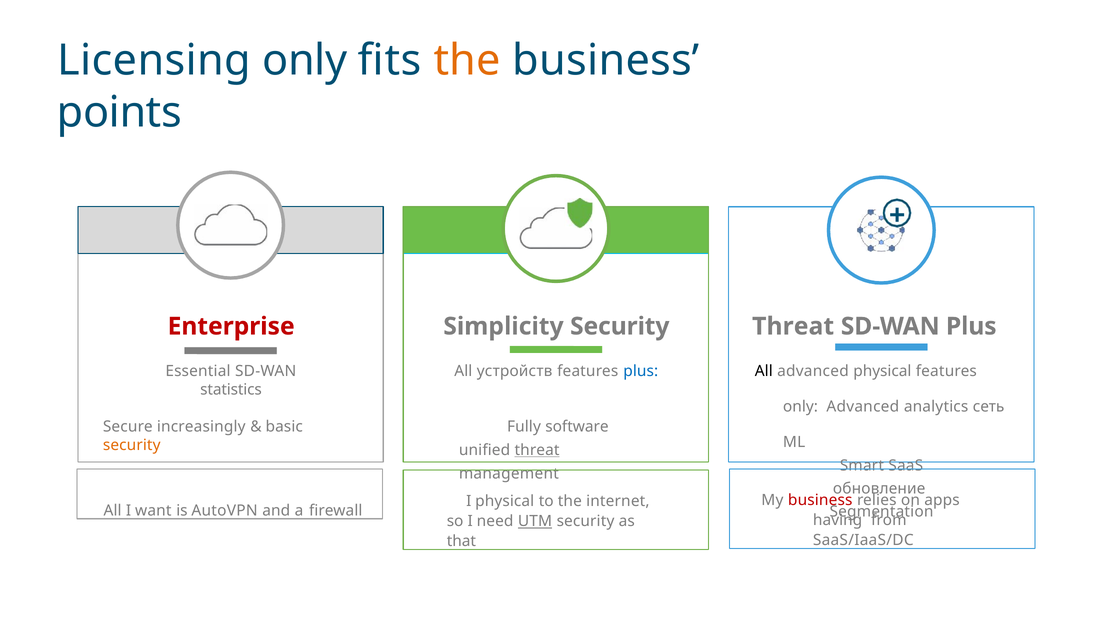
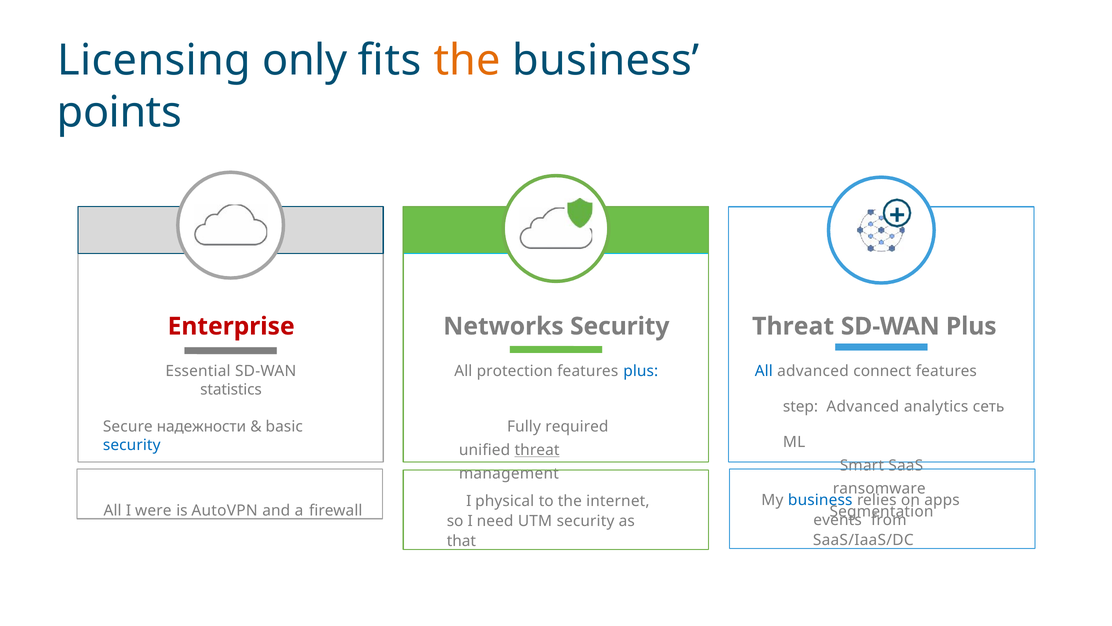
Simplicity: Simplicity -> Networks (503, 326)
устройств: устройств -> protection (515, 371)
All colour: black -> blue (764, 371)
advanced physical: physical -> connect (882, 371)
only: only -> step (801, 406)
increasingly: increasingly -> надежности (201, 426)
software: software -> required (577, 426)
security colour: orange -> blue (132, 445)
обновление: обновление -> ransomware (879, 488)
business colour: red -> blue (820, 500)
want: want -> were (153, 510)
having: having -> events (838, 520)
UTM underline: present -> none (535, 521)
